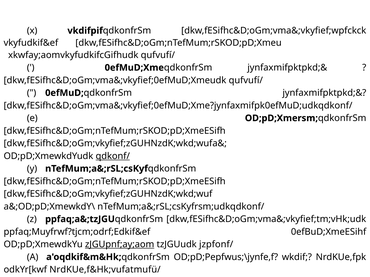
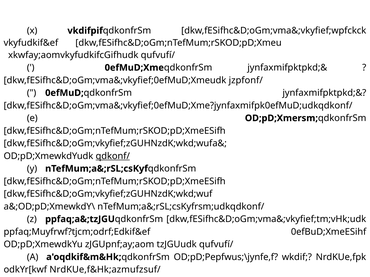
dkw,fESifhc&D;oGm;vma&;vkyfief;0efMuD;Xmeudk qufvufí/: qufvufí/ -> jzpfonf/ (246, 80)
zJGUpnf;ay;aom underline: present -> none (120, 245)
tzJGUudk jzpfonf/: jzpfonf/ -> qufvufí/ (216, 245)
NrdKUe,f&Hk;vufatmufü/: NrdKUe,f&Hk;vufatmufü/ -> NrdKUe,f&Hk;azmufzsuf/ (105, 270)
